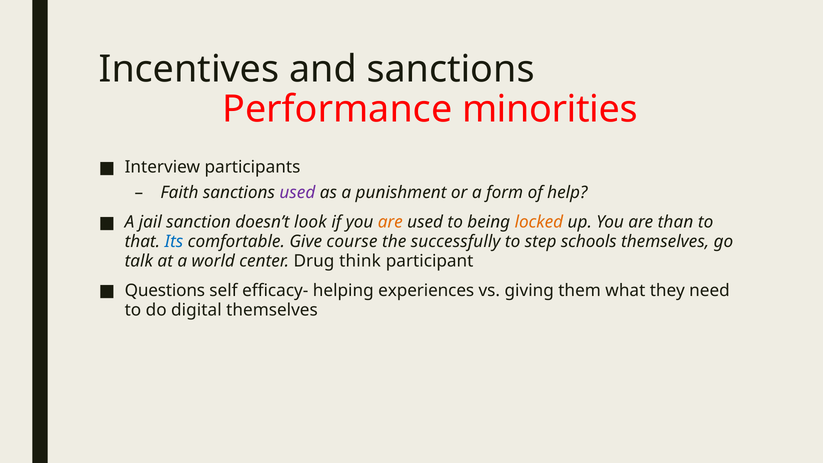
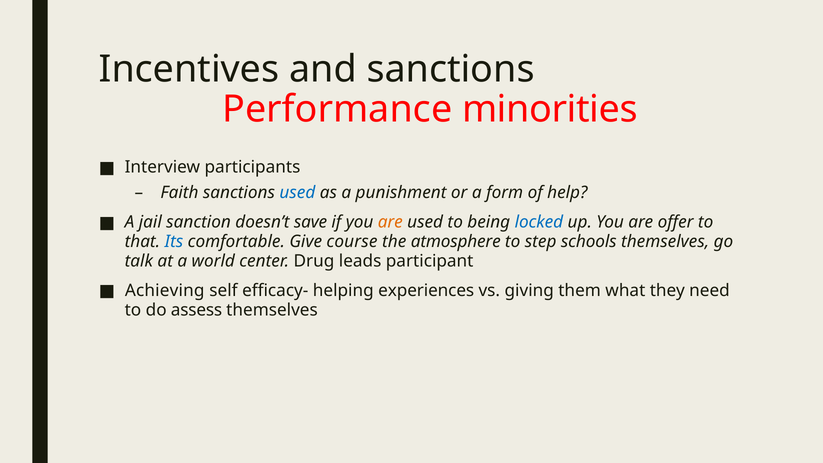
used colour: purple -> blue (297, 193)
look: look -> save (311, 222)
locked colour: orange -> blue (539, 222)
than: than -> offer (676, 222)
successfully: successfully -> atmosphere (456, 242)
think: think -> leads (360, 261)
Questions: Questions -> Achieving (165, 291)
digital: digital -> assess (197, 310)
